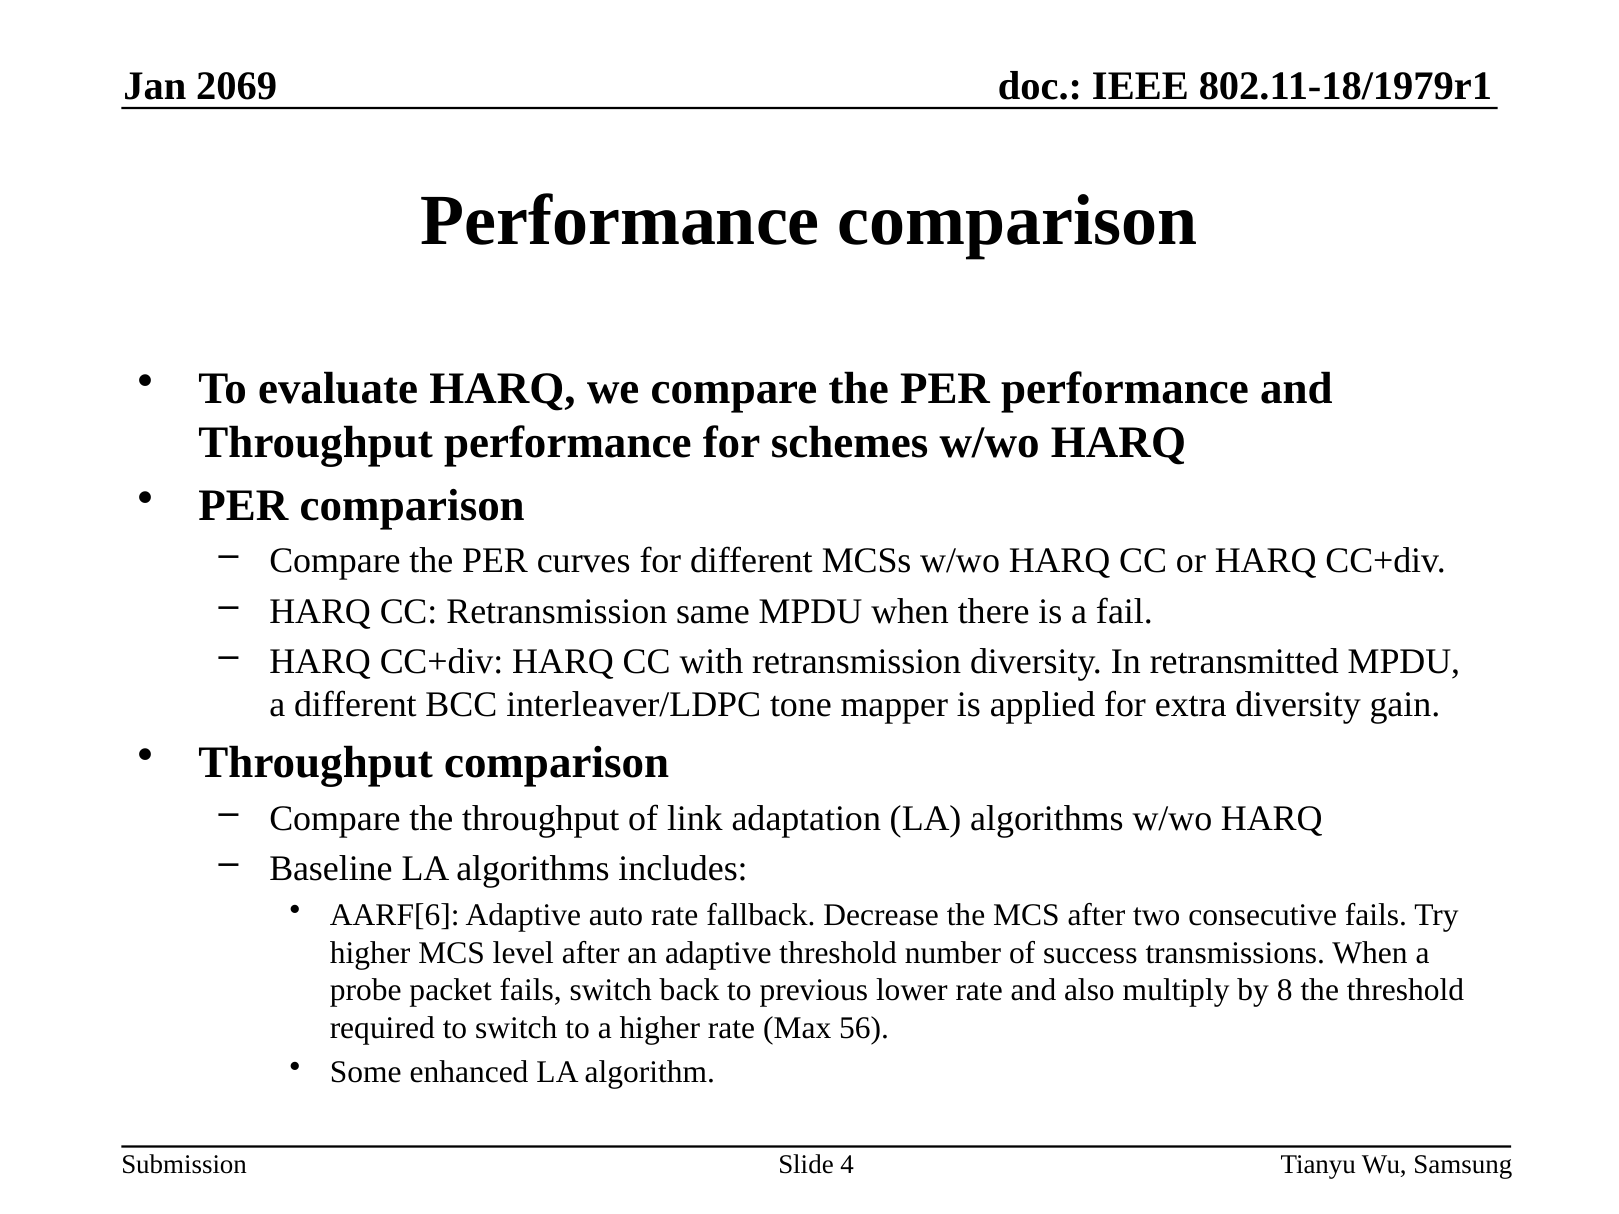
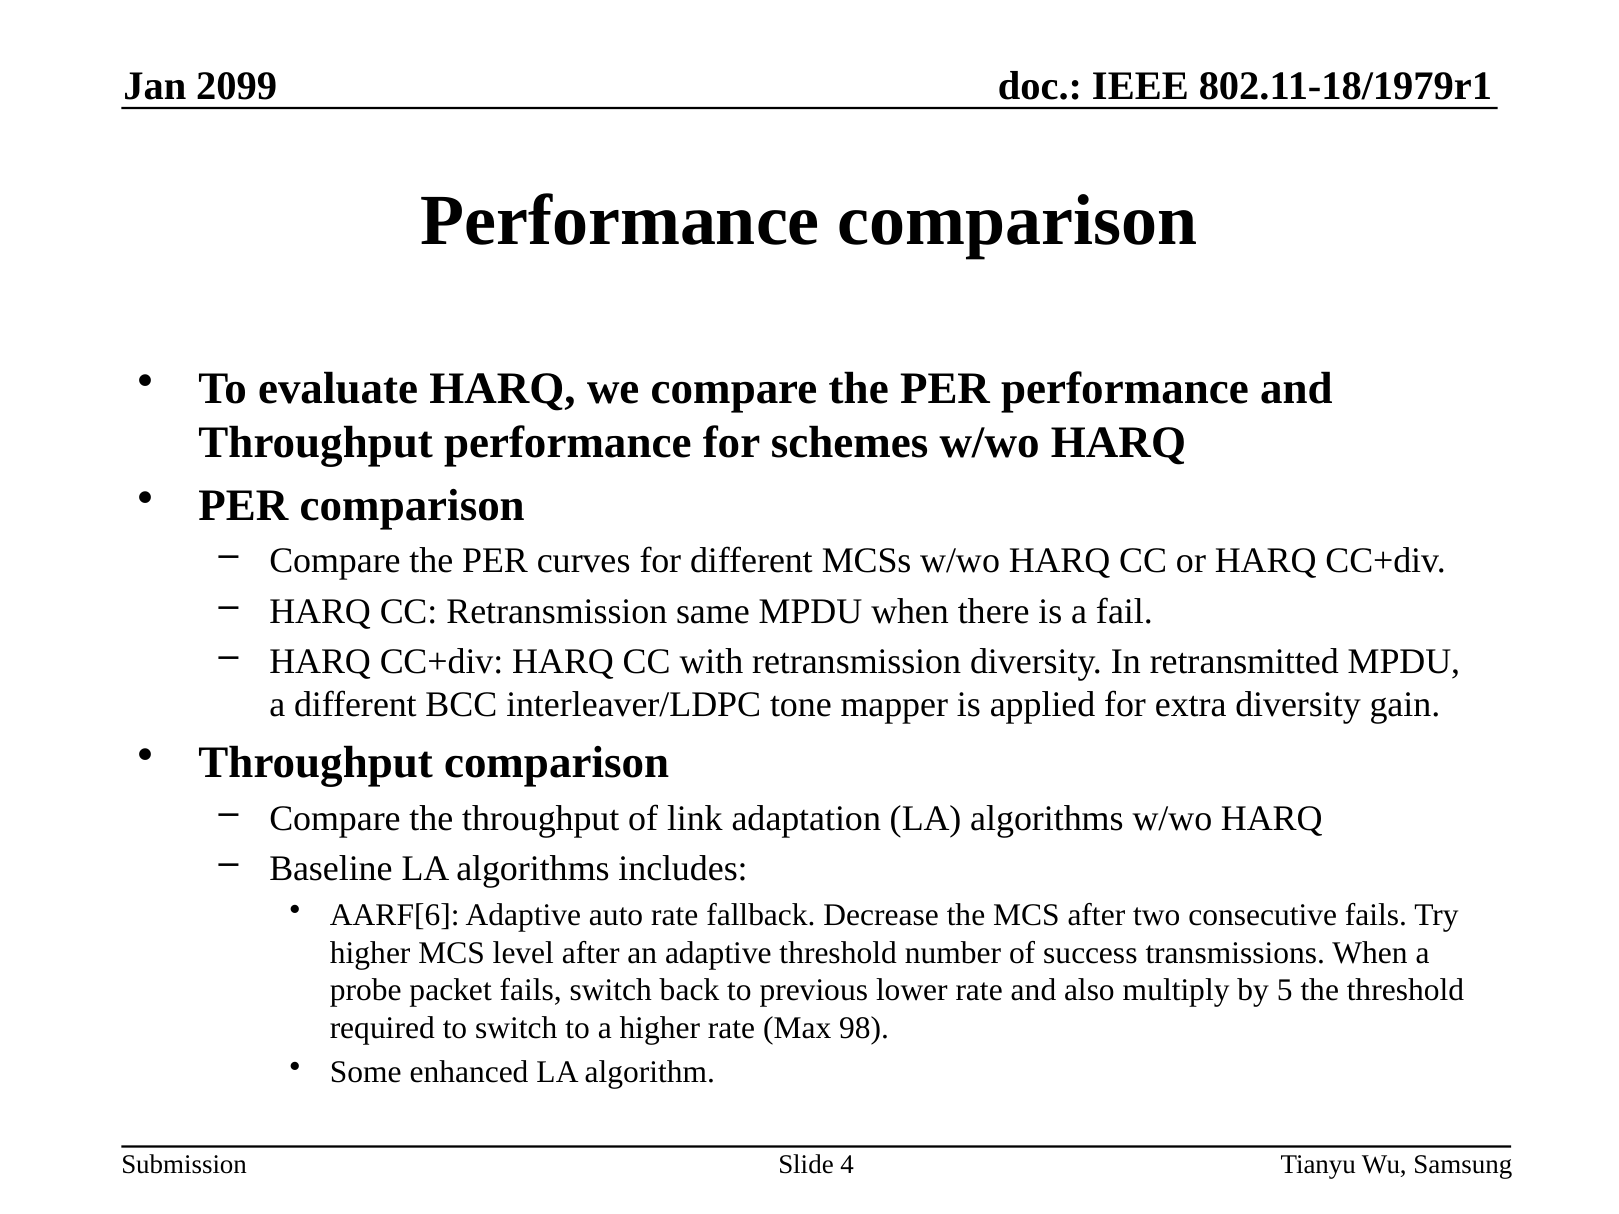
2069: 2069 -> 2099 (237, 86)
8: 8 -> 5 (1285, 991)
56: 56 -> 98 (864, 1029)
